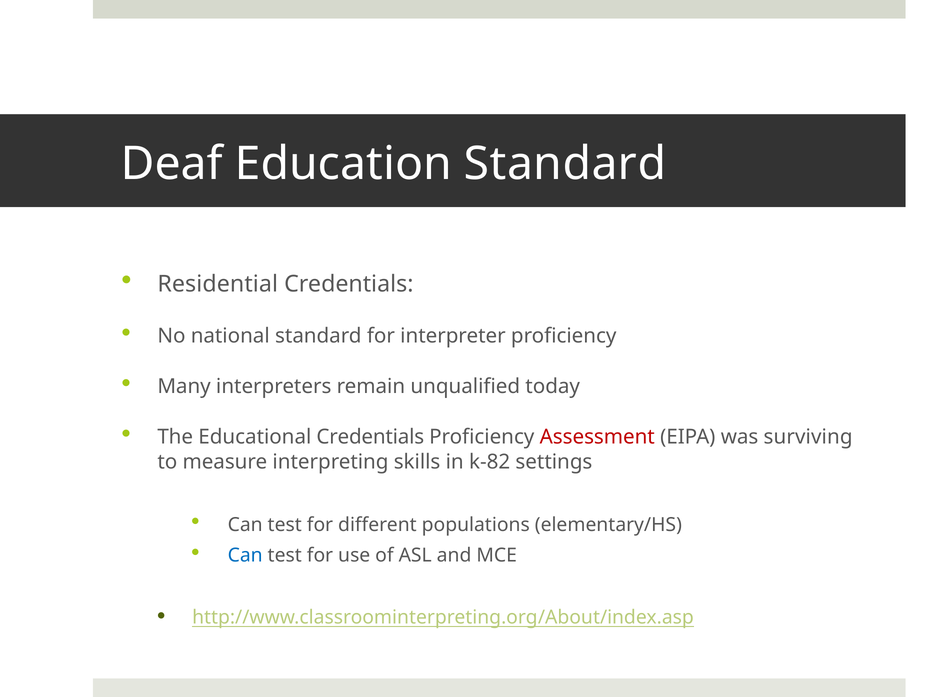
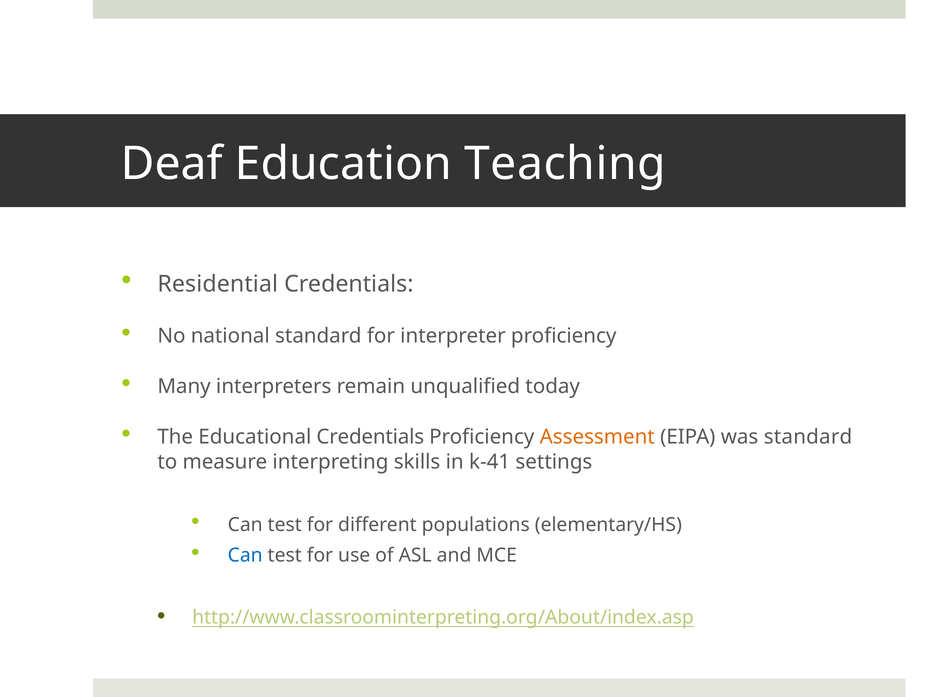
Education Standard: Standard -> Teaching (565, 164)
Assessment colour: red -> orange (597, 437)
was surviving: surviving -> standard (808, 437)
k-82: k-82 -> k-41 (490, 462)
